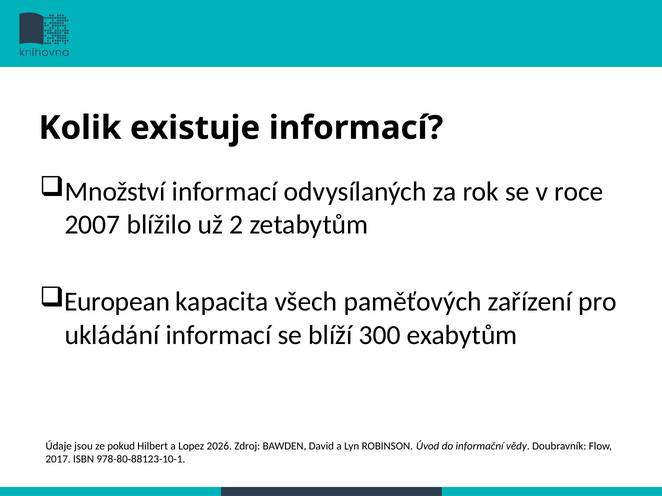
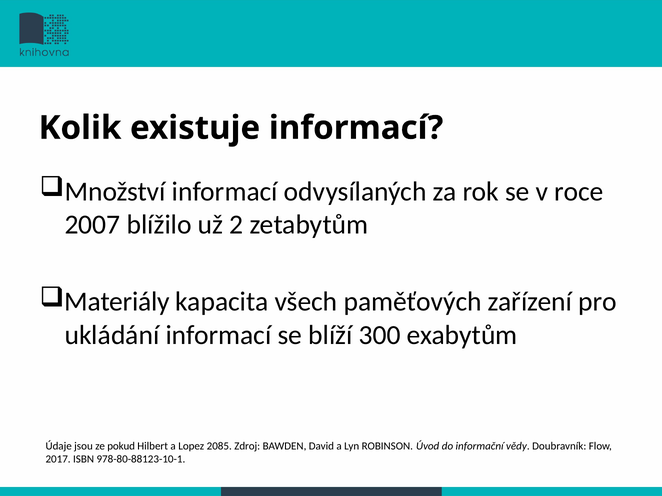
European: European -> Materiály (117, 302)
2026: 2026 -> 2085 (219, 447)
